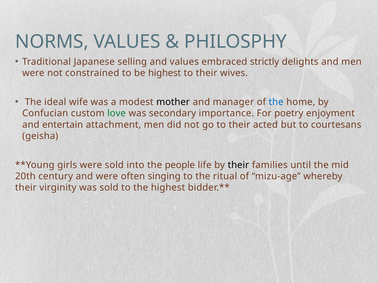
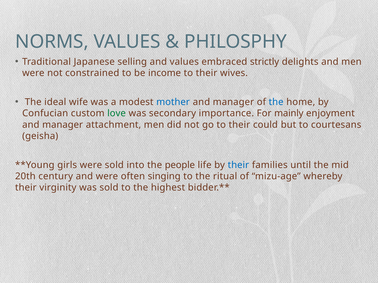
be highest: highest -> income (165, 73)
mother colour: black -> blue (173, 102)
poetry: poetry -> mainly (289, 114)
entertain: entertain -> manager (63, 125)
acted: acted -> could (265, 125)
their colour: black -> blue (238, 165)
